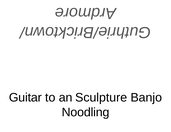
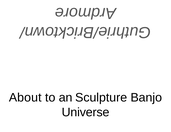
Guitar: Guitar -> About (25, 98)
Noodling: Noodling -> Universe (86, 112)
